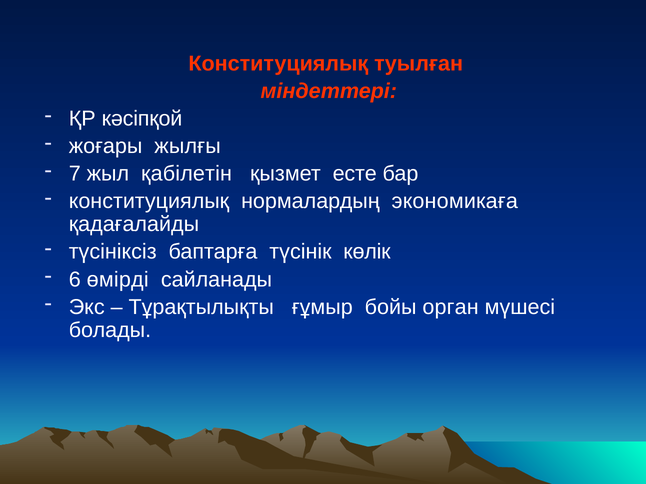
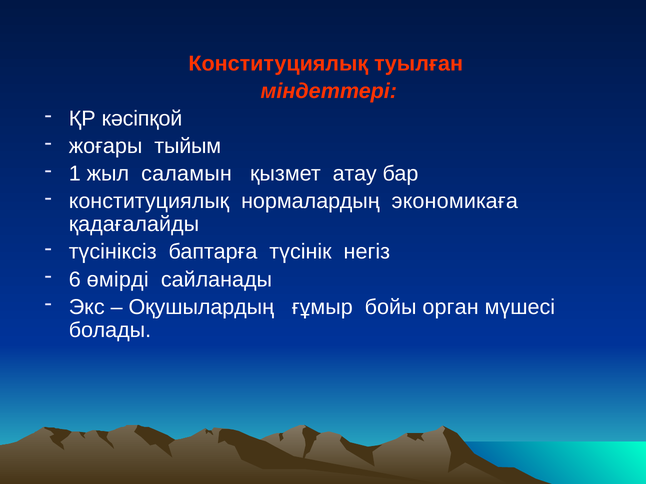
жылғы: жылғы -> тыйым (188, 146)
7: 7 -> 1 (75, 174)
қабілетін: қабілетін -> саламын (187, 174)
есте: есте -> атау (355, 174)
көлік: көлік -> негіз (367, 252)
Тұрақтылықты: Тұрақтылықты -> Оқушылардың (201, 307)
